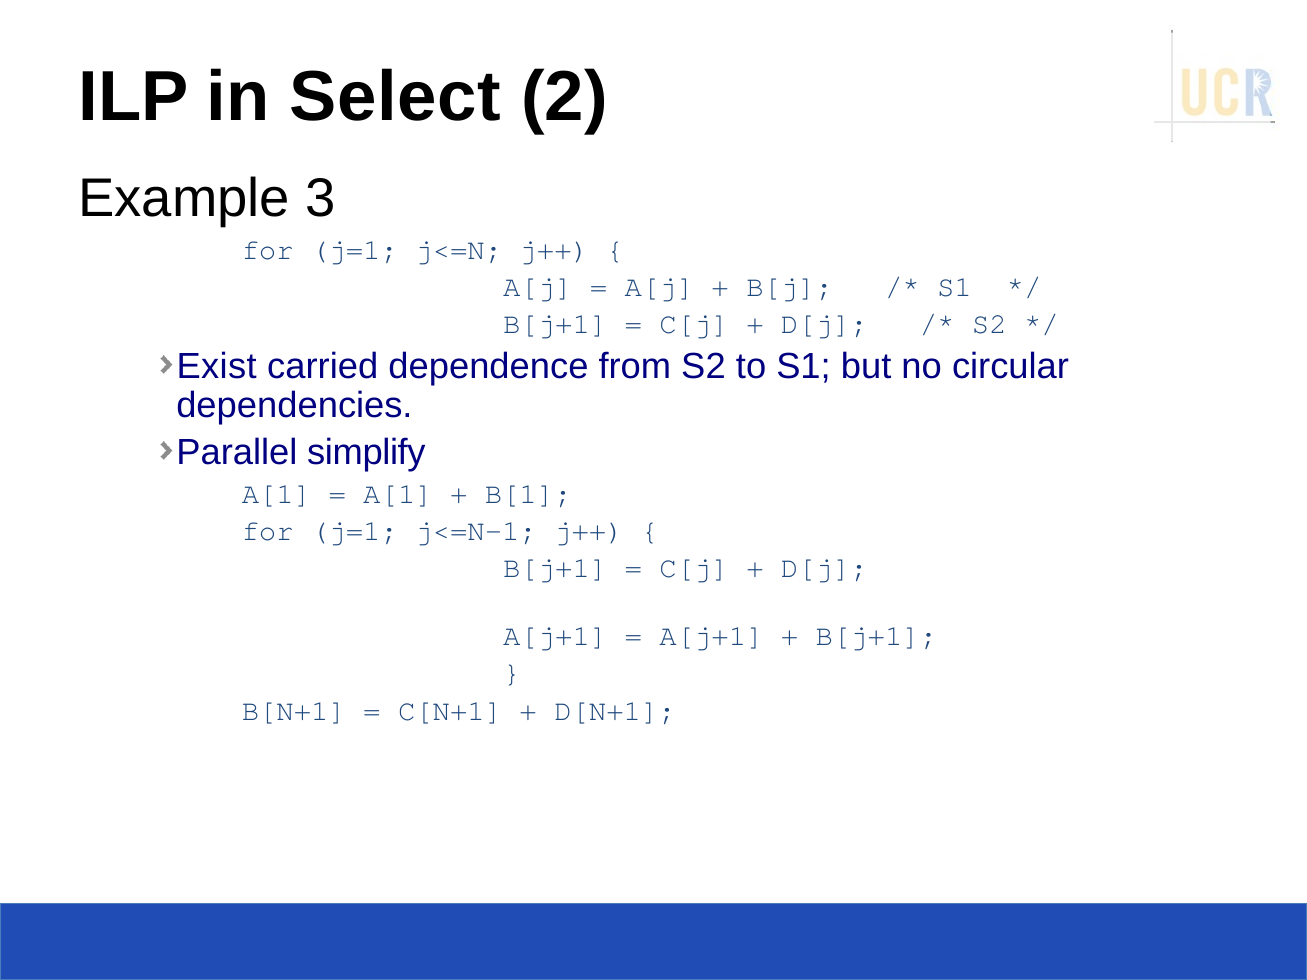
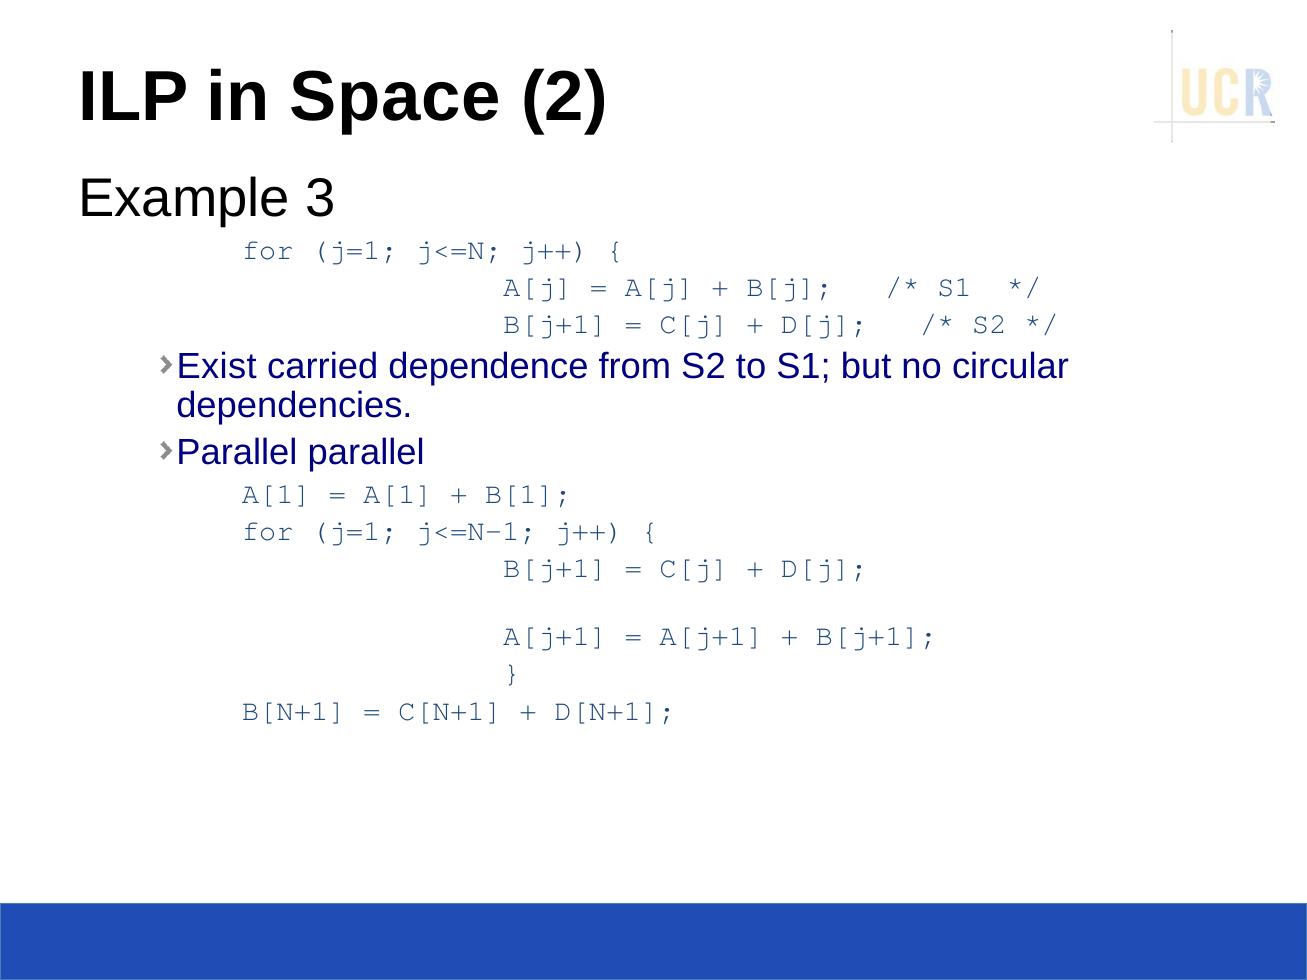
Select: Select -> Space (395, 98)
Parallel simplify: simplify -> parallel (366, 453)
